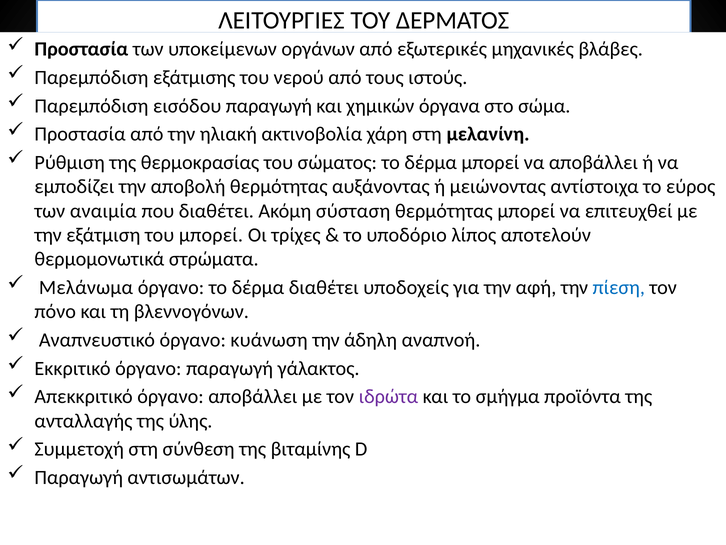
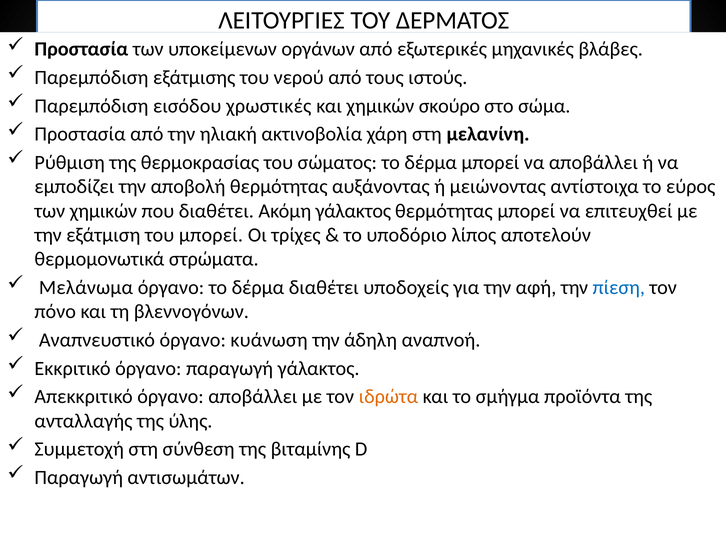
εισόδου παραγωγή: παραγωγή -> χρωστικές (269, 106)
όργανα: όργανα -> σκούρο (449, 106)
των αναιμία: αναιμία -> χημικών (103, 211)
Ακόμη σύσταση: σύσταση -> γάλακτος (353, 211)
ιδρώτα colour: purple -> orange (388, 396)
